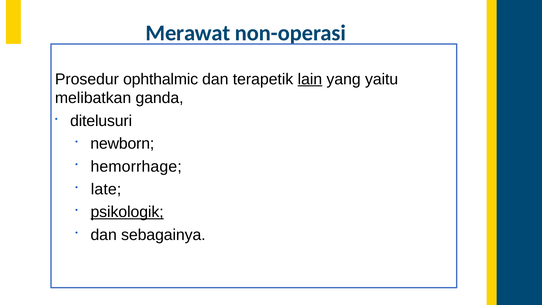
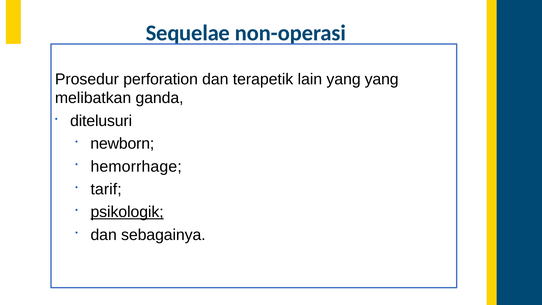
Merawat: Merawat -> Sequelae (188, 33)
ophthalmic: ophthalmic -> perforation (161, 79)
lain underline: present -> none (310, 79)
yang yaitu: yaitu -> yang (382, 79)
late: late -> tarif (106, 189)
